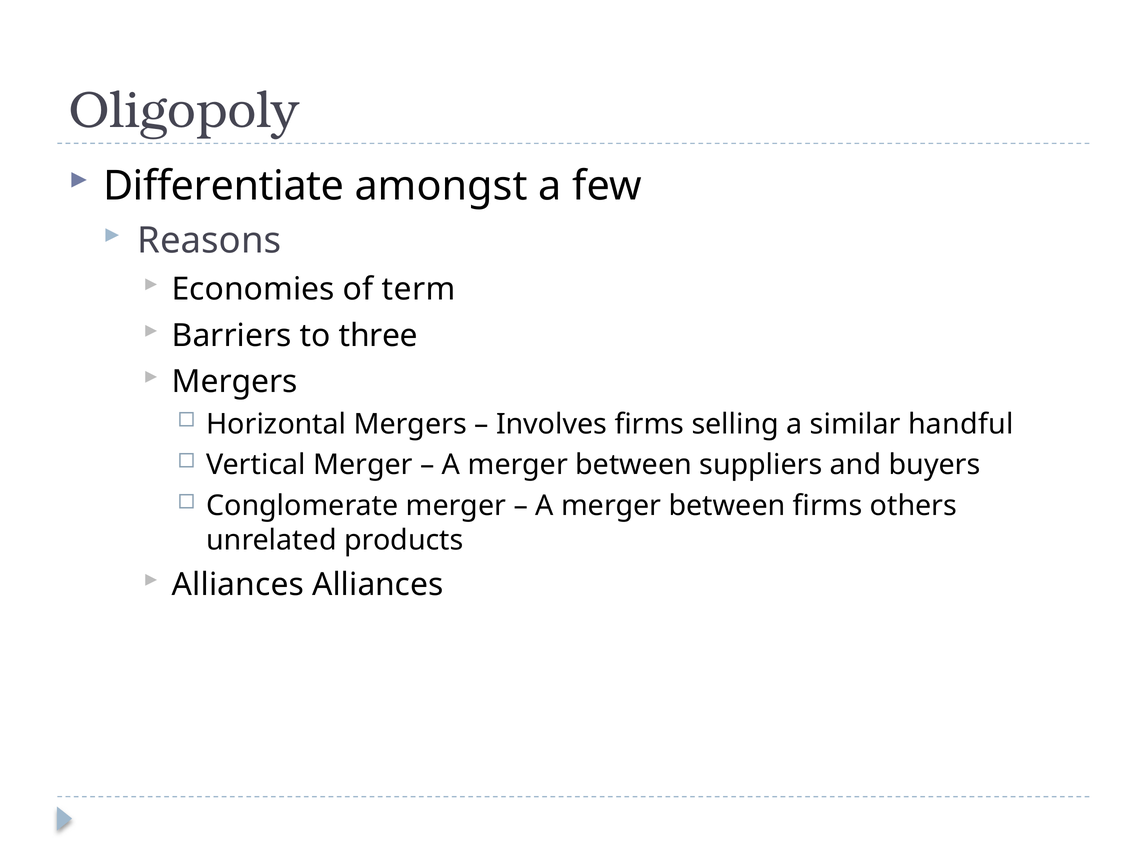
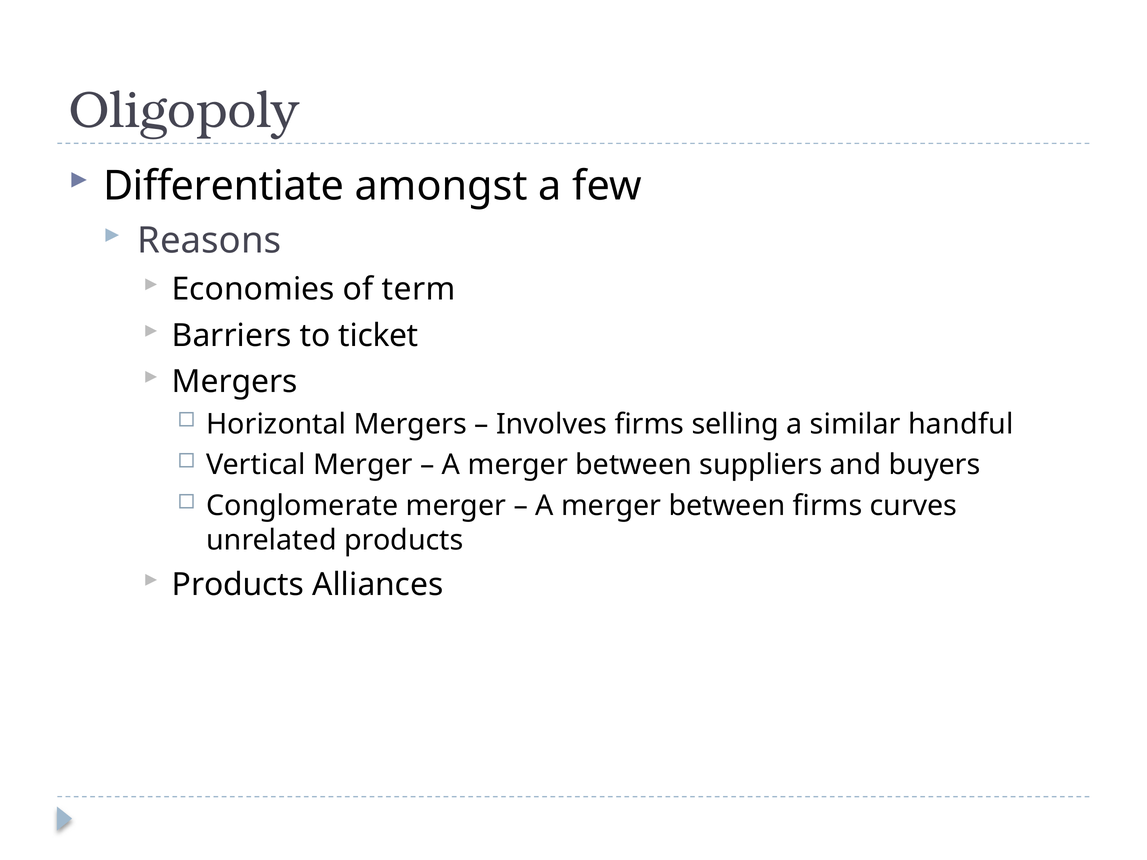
three: three -> ticket (378, 336)
others: others -> curves (914, 506)
Alliances: Alliances -> Products (238, 585)
